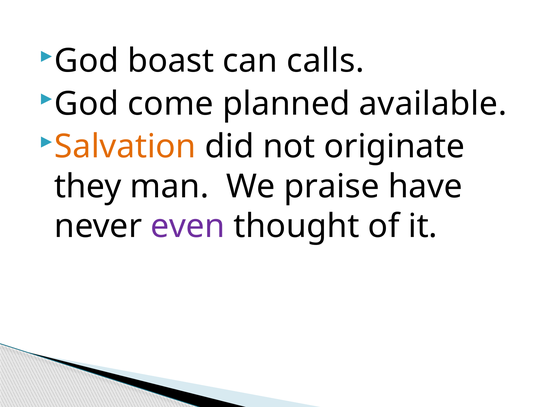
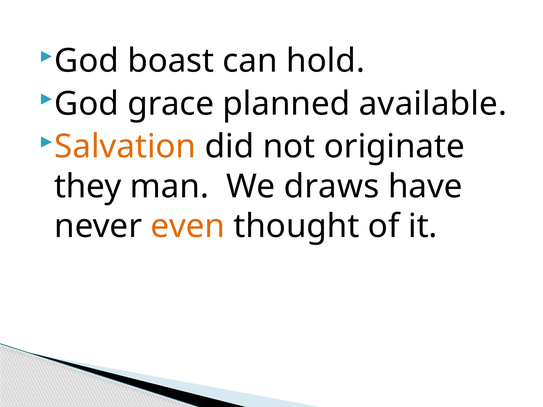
calls: calls -> hold (326, 61)
come: come -> grace (171, 104)
praise: praise -> draws (332, 187)
even colour: purple -> orange (188, 226)
